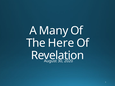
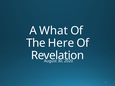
Many: Many -> What (53, 31)
